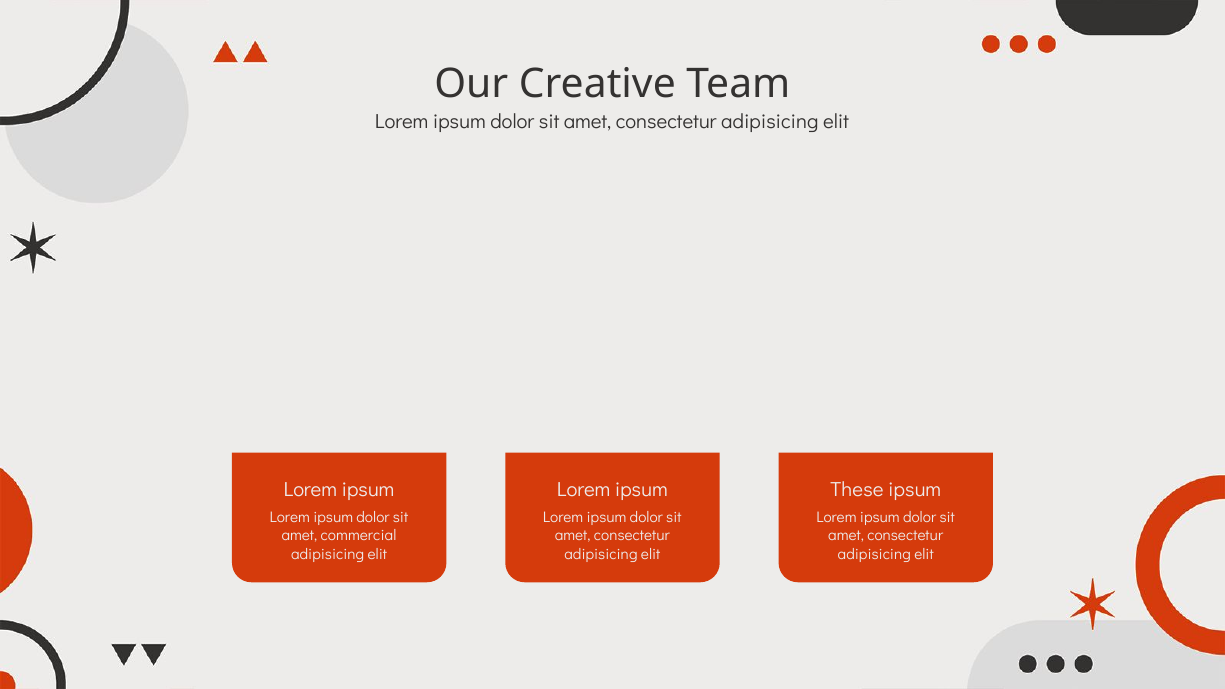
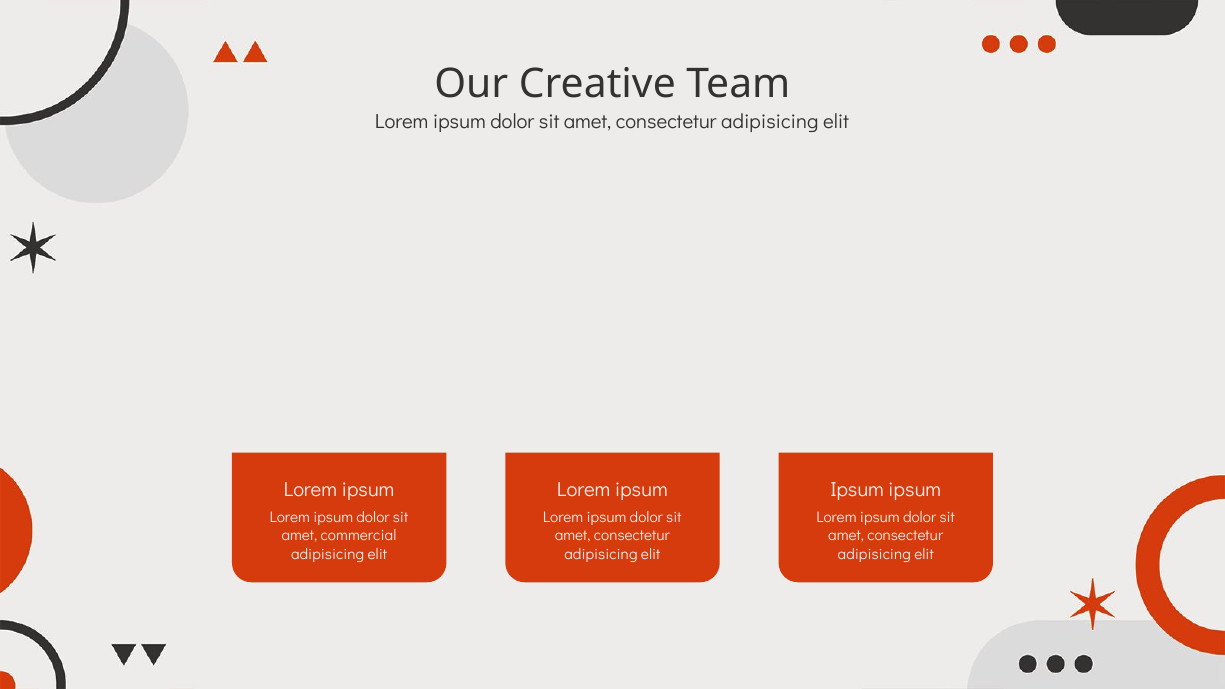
These: These -> Ipsum (857, 489)
